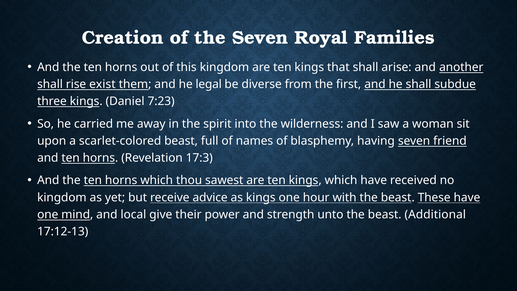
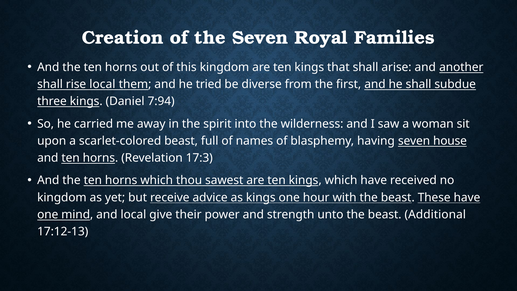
rise exist: exist -> local (102, 84)
legal: legal -> tried (209, 84)
7:23: 7:23 -> 7:94 (161, 101)
friend: friend -> house (450, 141)
